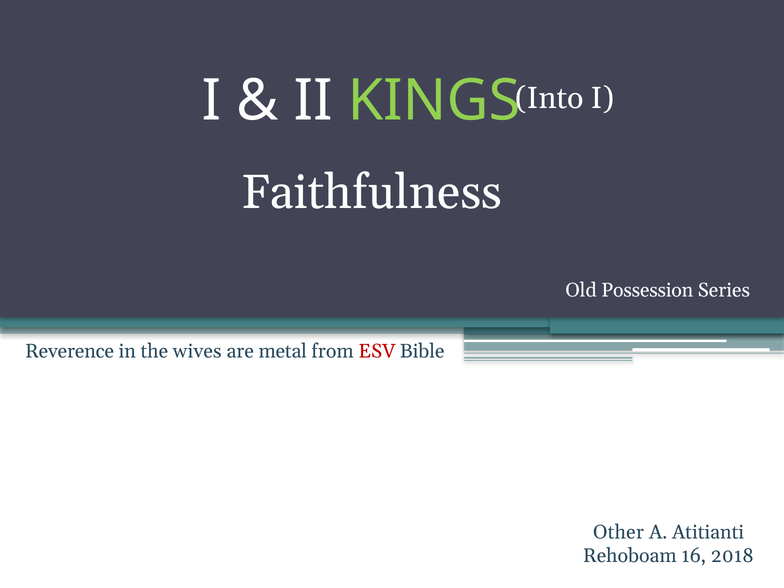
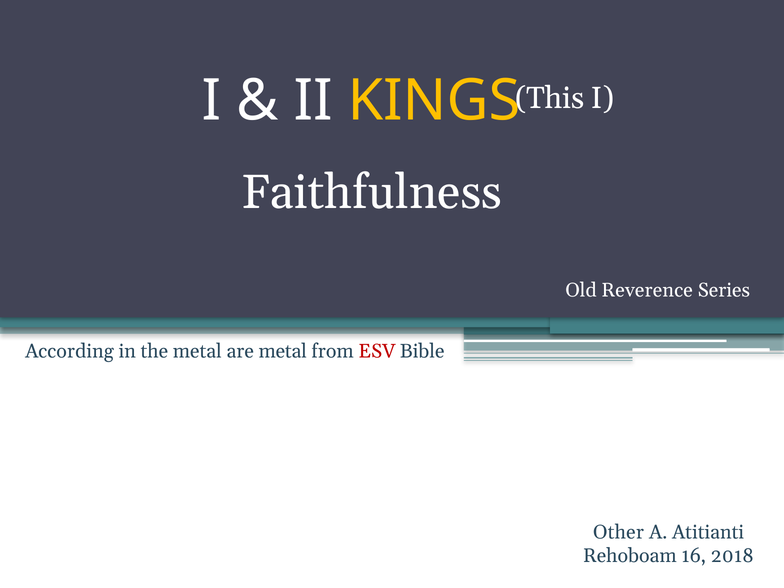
KINGS colour: light green -> yellow (434, 101)
Into: Into -> This (550, 98)
Possession: Possession -> Reverence (647, 290)
Reverence: Reverence -> According (69, 351)
the wives: wives -> metal (197, 351)
